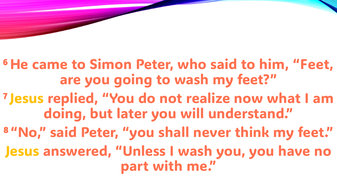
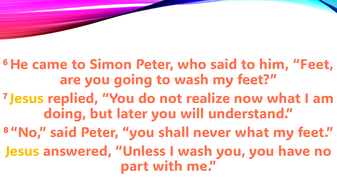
never think: think -> what (252, 132)
